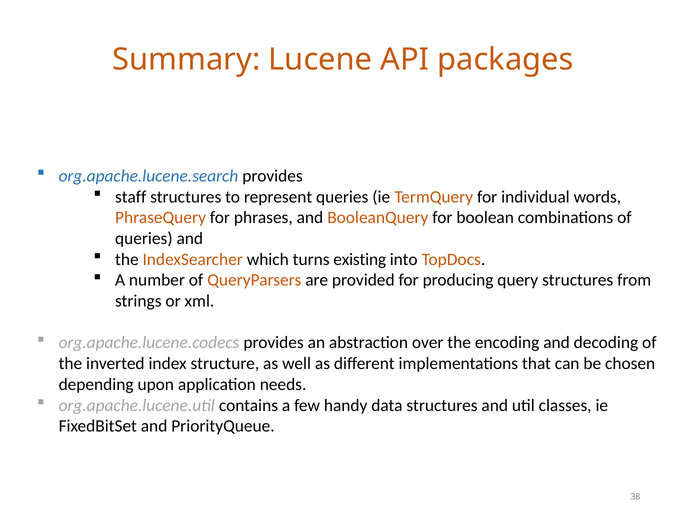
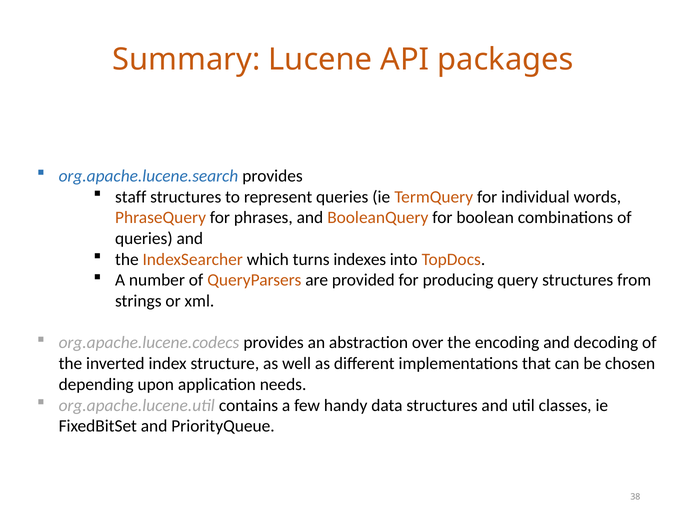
existing: existing -> indexes (360, 260)
